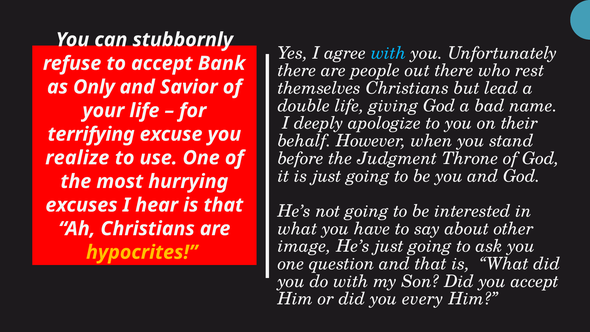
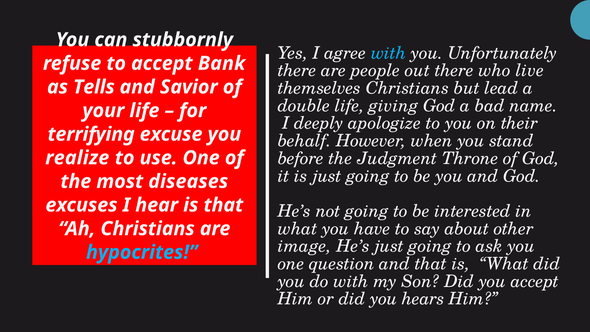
rest: rest -> live (530, 71)
Only: Only -> Tells (94, 87)
hurrying: hurrying -> diseases (188, 181)
hypocrites colour: yellow -> light blue (142, 252)
every: every -> hears (423, 299)
